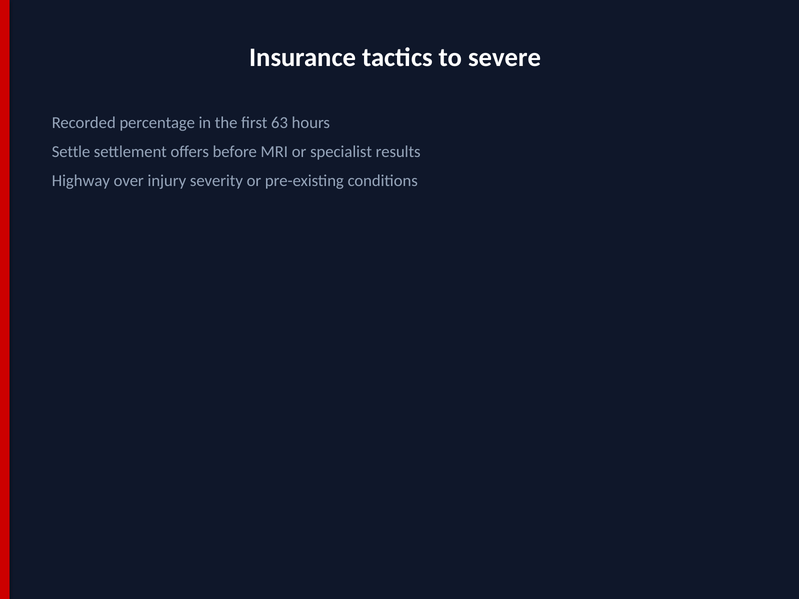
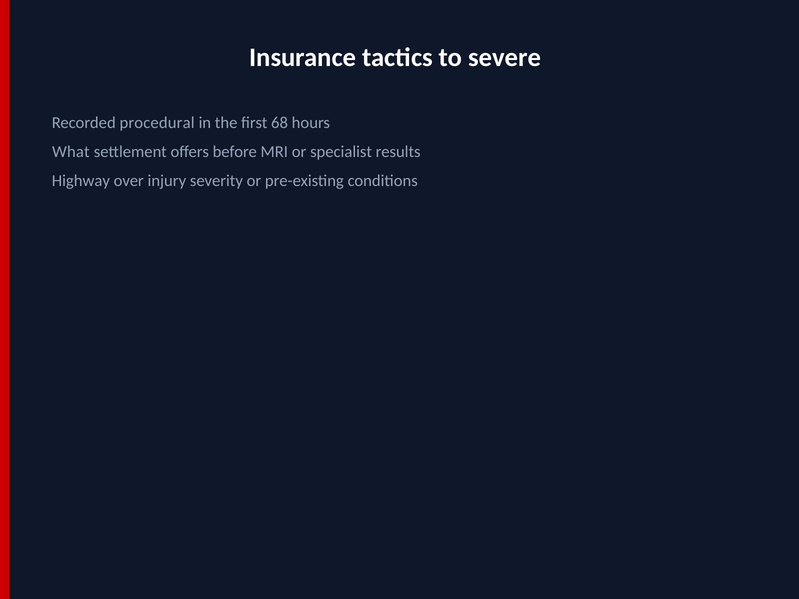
percentage: percentage -> procedural (157, 123)
63: 63 -> 68 (280, 123)
Settle: Settle -> What (71, 152)
